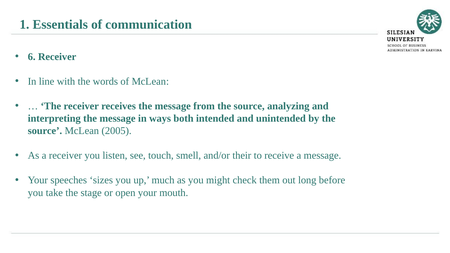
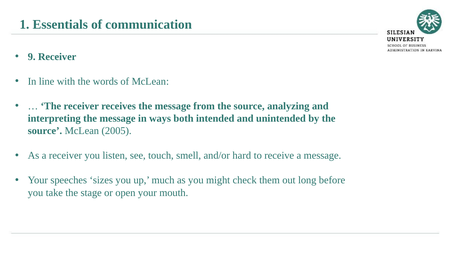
6: 6 -> 9 (32, 57)
their: their -> hard (242, 156)
